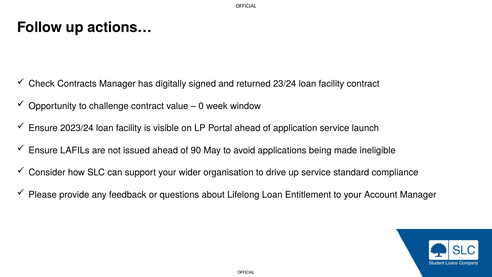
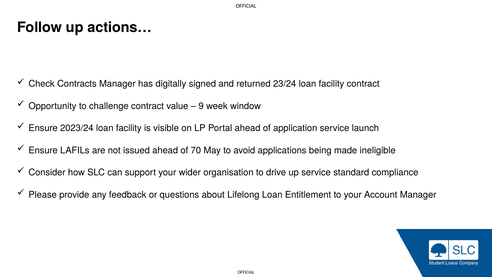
0: 0 -> 9 (201, 106)
90: 90 -> 70 (196, 150)
